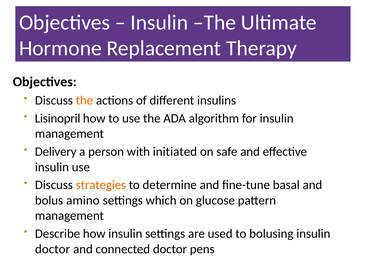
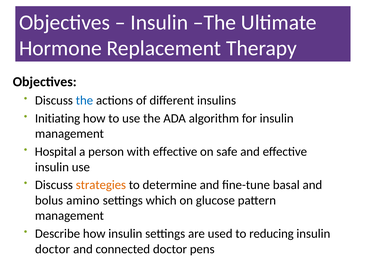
the colour: orange -> blue (84, 100)
Lisinopril: Lisinopril -> Initiating (58, 118)
Delivery: Delivery -> Hospital (56, 152)
with initiated: initiated -> effective (175, 152)
bolusing: bolusing -> reducing (271, 233)
